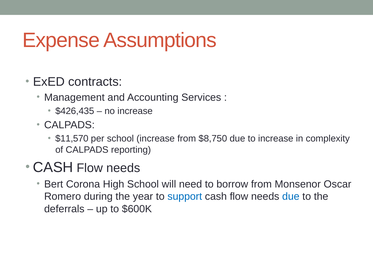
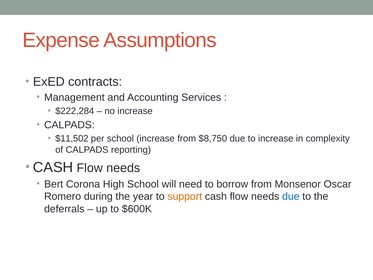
$426,435: $426,435 -> $222,284 (75, 111)
$11,570: $11,570 -> $11,502 (72, 138)
support colour: blue -> orange (185, 196)
